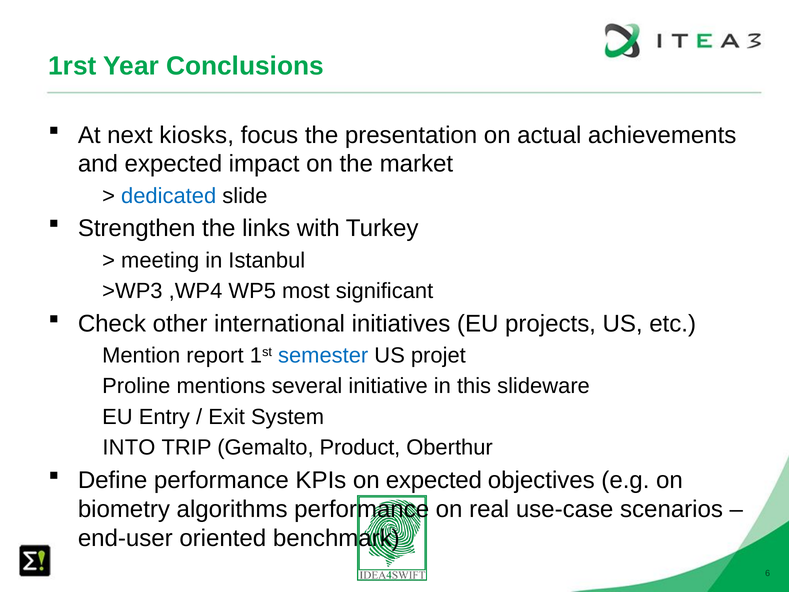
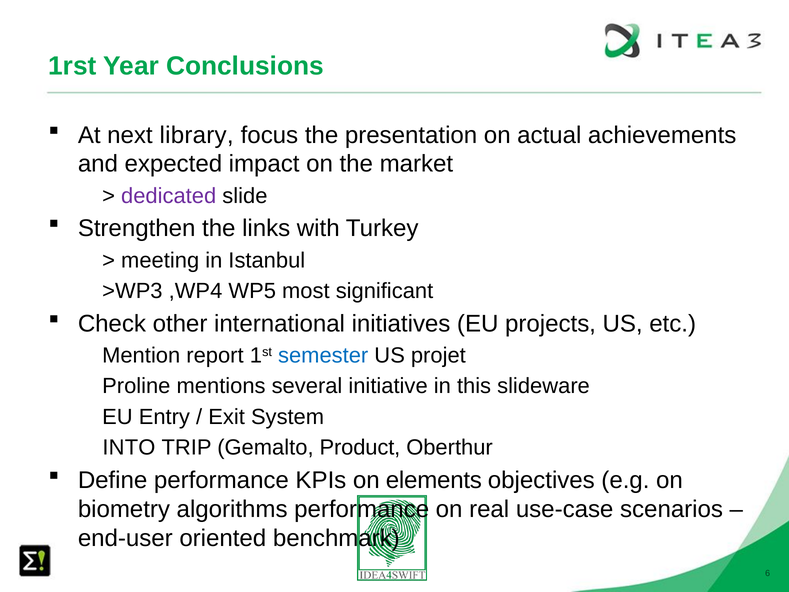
kiosks: kiosks -> library (197, 135)
dedicated colour: blue -> purple (169, 196)
on expected: expected -> elements (434, 480)
